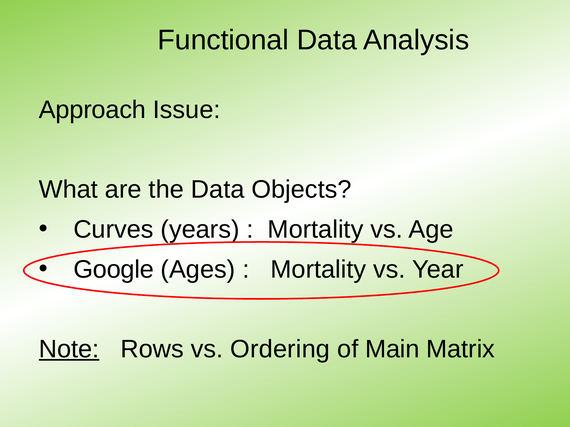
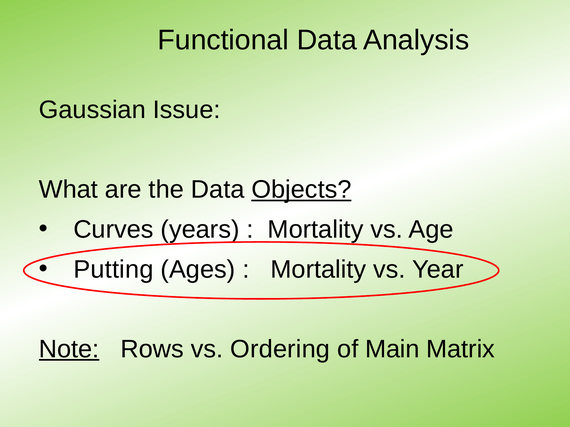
Approach: Approach -> Gaussian (92, 110)
Objects underline: none -> present (301, 190)
Google: Google -> Putting (113, 270)
